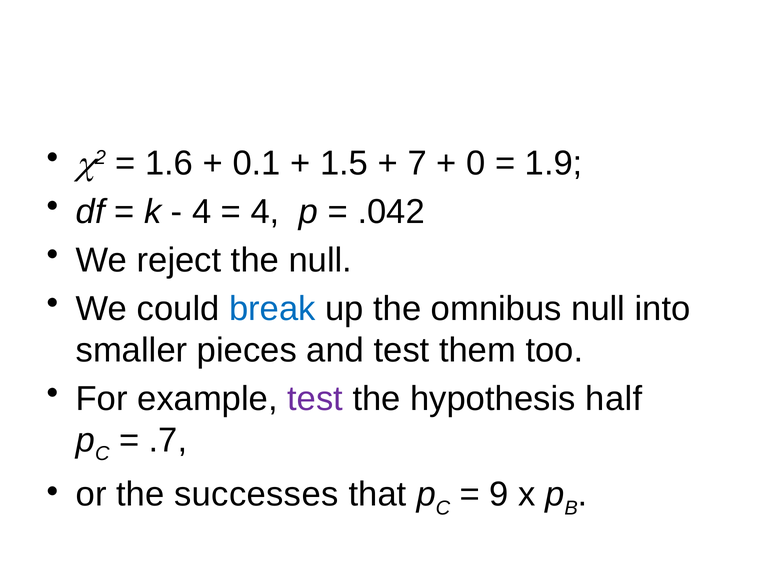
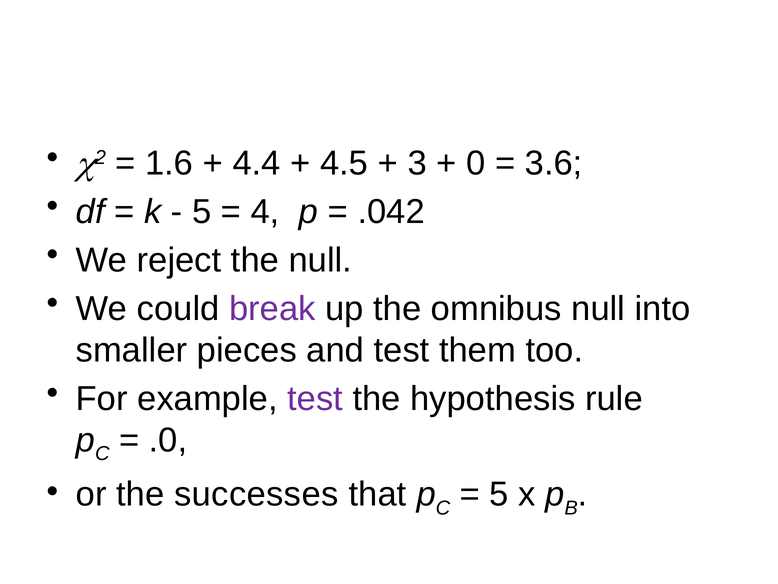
0.1: 0.1 -> 4.4 (257, 163)
1.5: 1.5 -> 4.5 (344, 163)
7: 7 -> 3 (417, 163)
1.9: 1.9 -> 3.6 (554, 163)
4: 4 -> 5 (202, 212)
break colour: blue -> purple (272, 308)
half: half -> rule (614, 398)
.7: .7 -> .0 (168, 440)
9: 9 -> 5 (499, 494)
